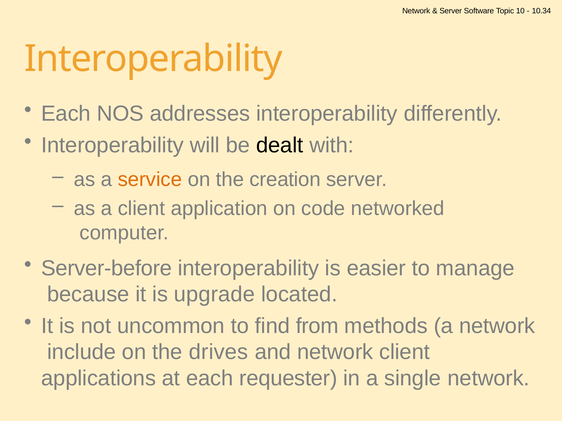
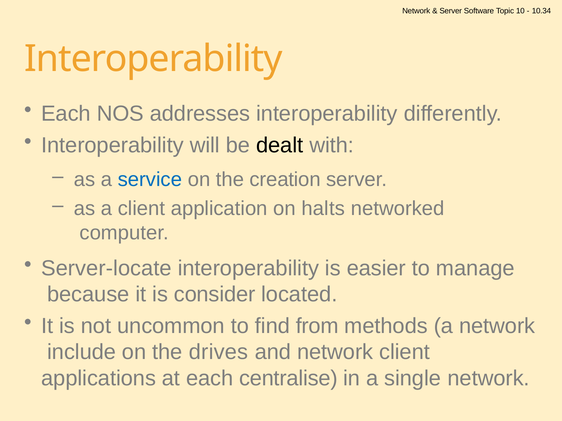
service colour: orange -> blue (150, 180)
code: code -> halts (323, 209)
Server-before: Server-before -> Server-locate (106, 269)
upgrade: upgrade -> consider (215, 295)
requester: requester -> centralise (288, 379)
